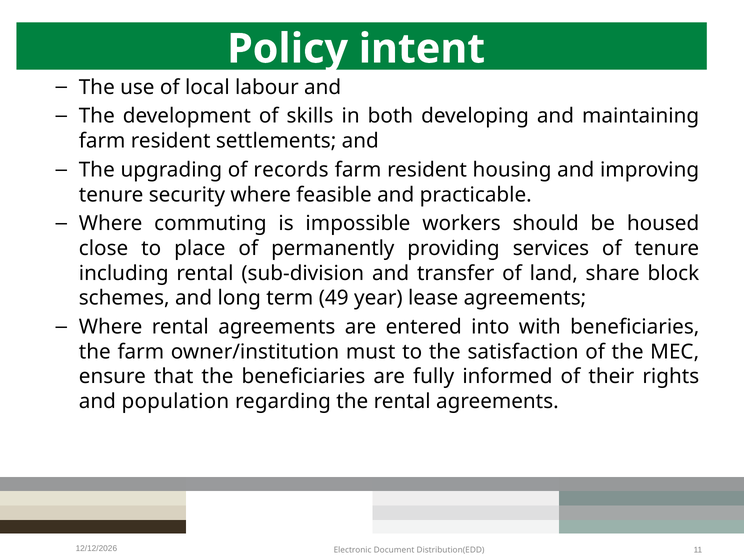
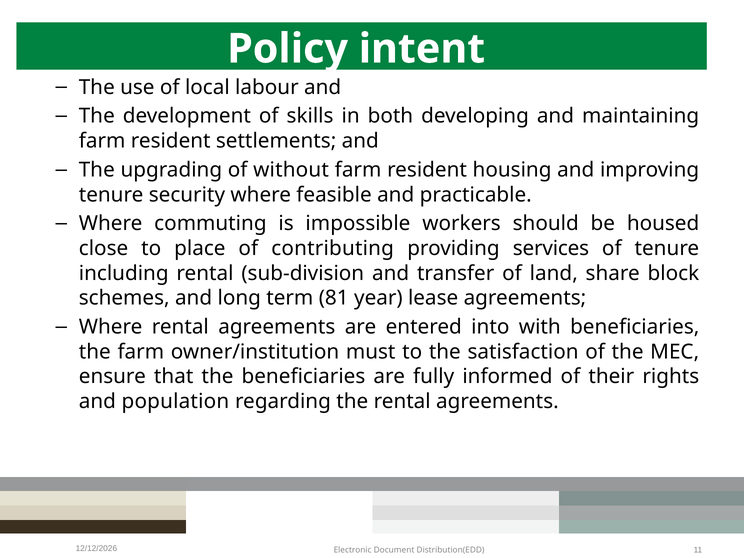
records: records -> without (291, 170)
permanently: permanently -> contributing (333, 248)
49: 49 -> 81 (334, 298)
